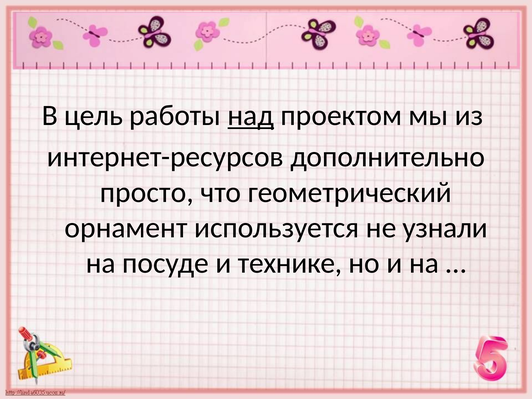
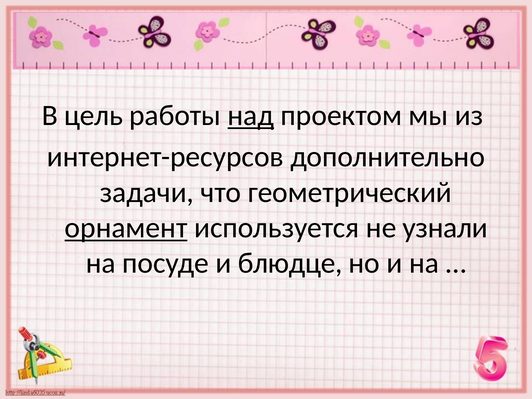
просто: просто -> задачи (147, 192)
орнамент underline: none -> present (126, 228)
технике: технике -> блюдце (290, 263)
